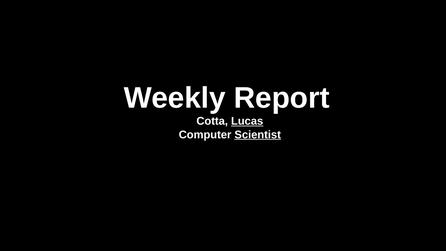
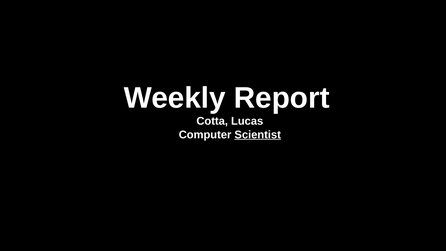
Lucas underline: present -> none (247, 121)
